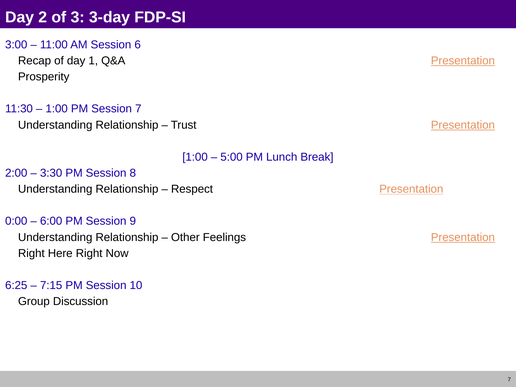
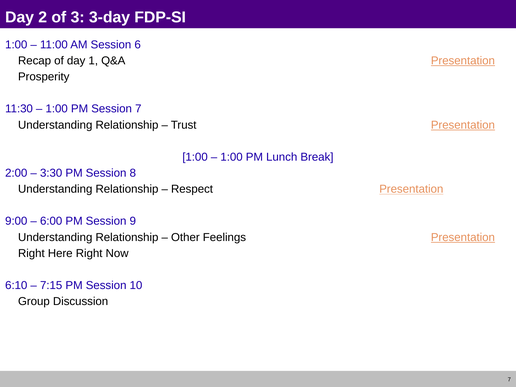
3:00: 3:00 -> 1:00 (16, 45)
5:00: 5:00 -> 1:00 (232, 157)
0:00: 0:00 -> 9:00 (16, 221)
6:25: 6:25 -> 6:10 (16, 285)
